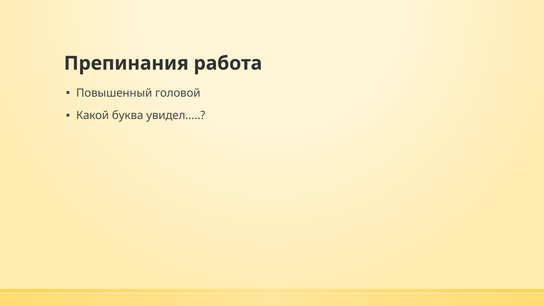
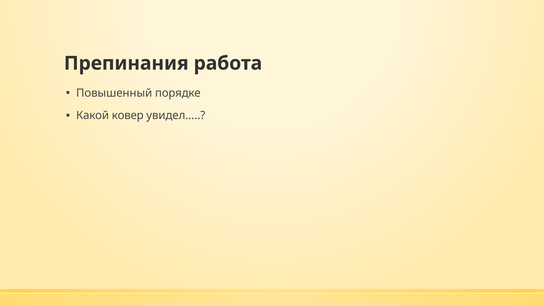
головой: головой -> порядке (178, 93)
буква: буква -> ковер (128, 115)
